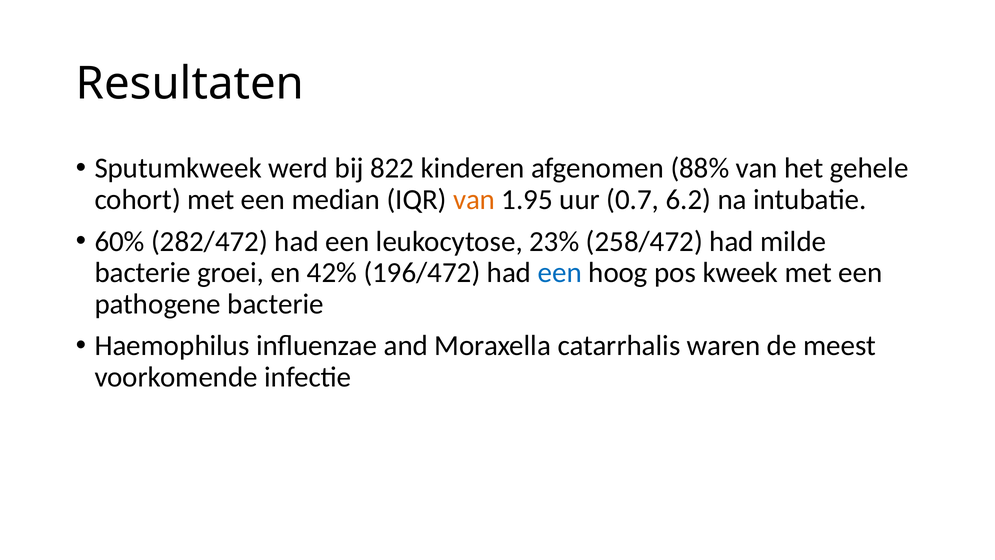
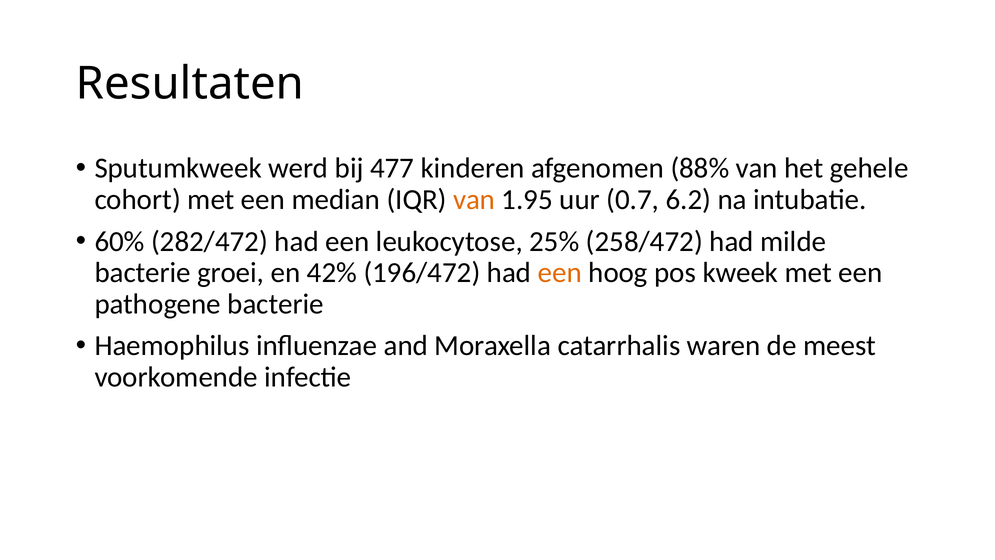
822: 822 -> 477 (392, 168)
23%: 23% -> 25% (554, 241)
een colour: blue -> orange (560, 273)
